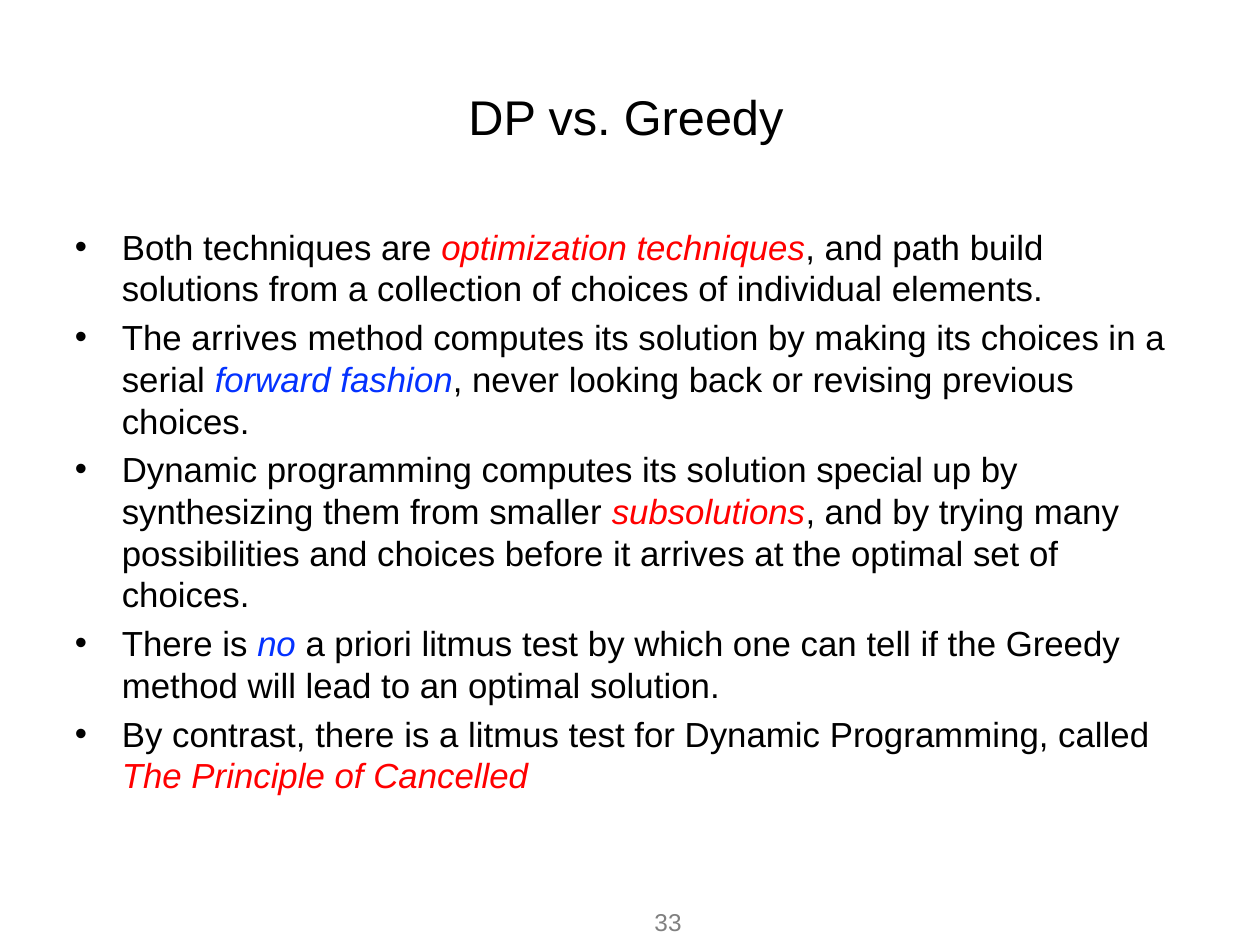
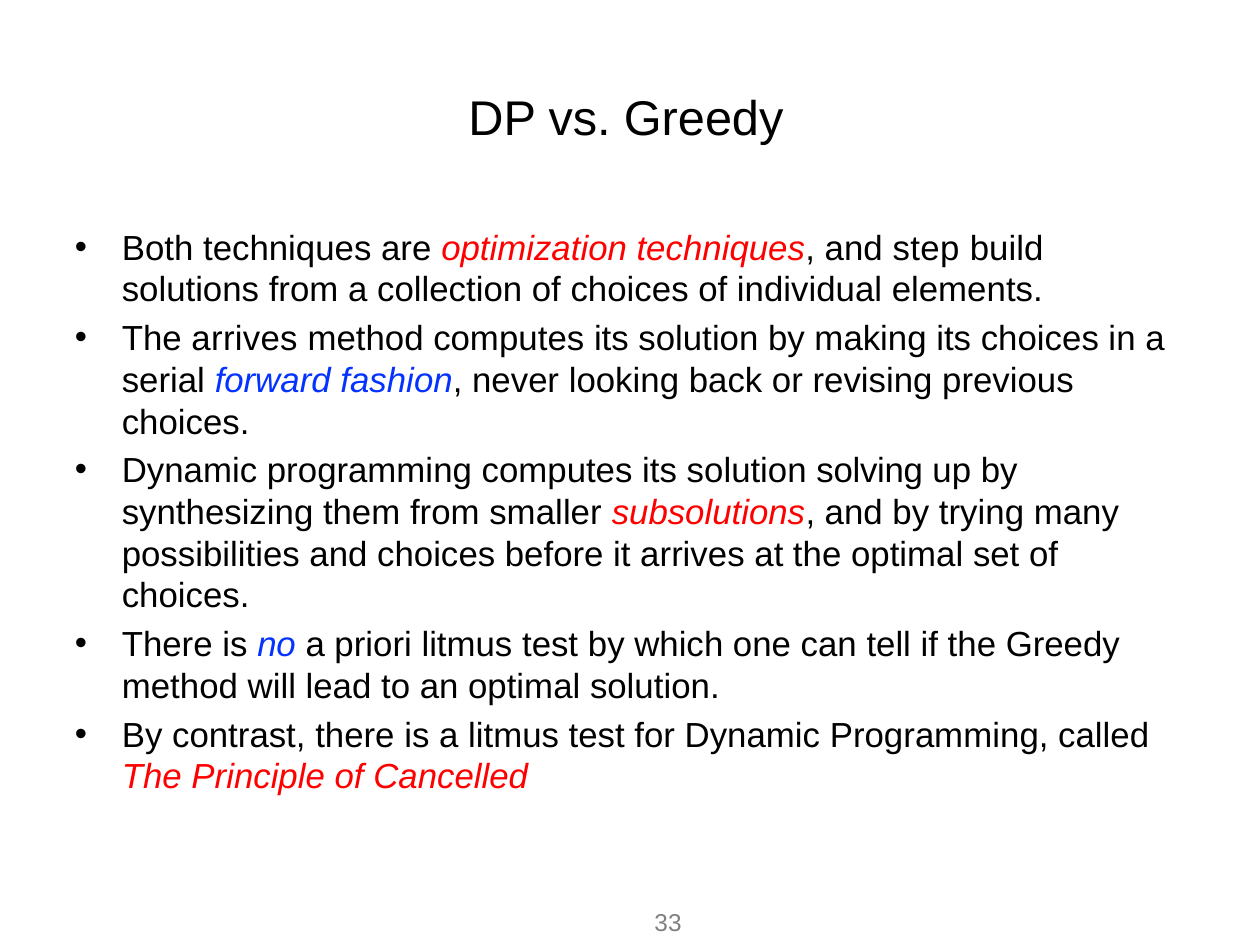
path: path -> step (926, 249)
special: special -> solving (870, 471)
